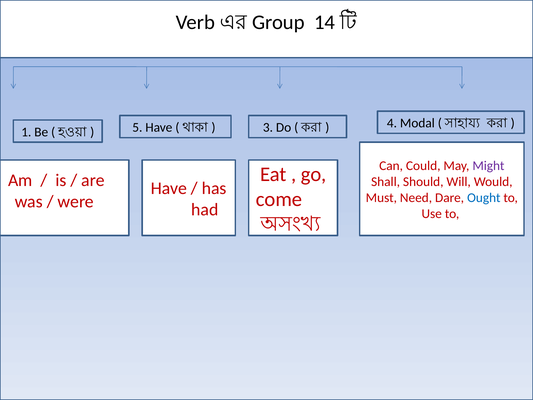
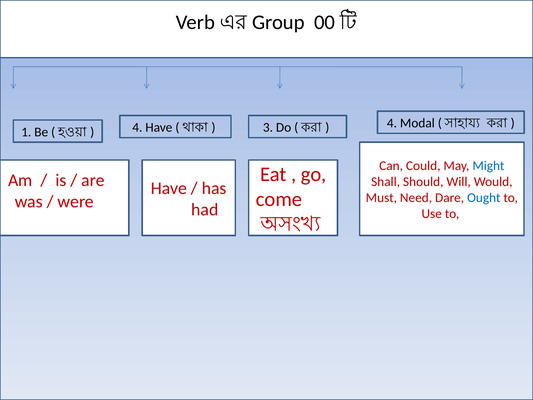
14: 14 -> 00 (324, 22)
5: 5 -> 4 (137, 127)
Might colour: purple -> blue (488, 166)
